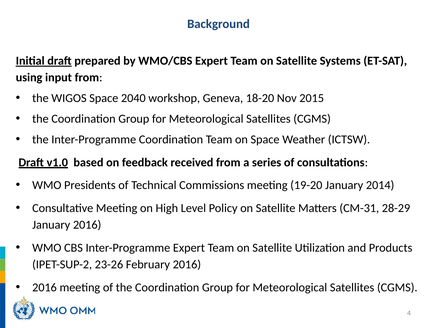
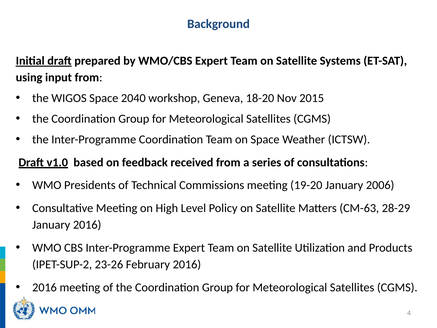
2014: 2014 -> 2006 (380, 185)
CM-31: CM-31 -> CM-63 (359, 208)
